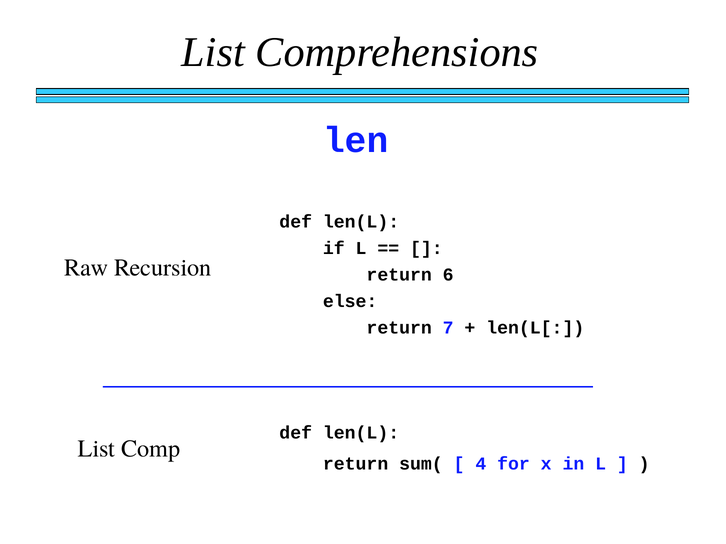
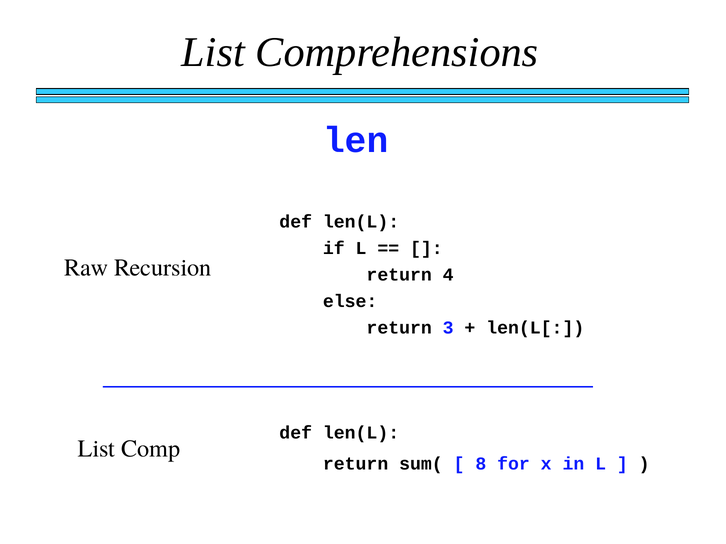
6: 6 -> 4 (448, 275)
7: 7 -> 3 (448, 328)
4: 4 -> 8 (481, 464)
